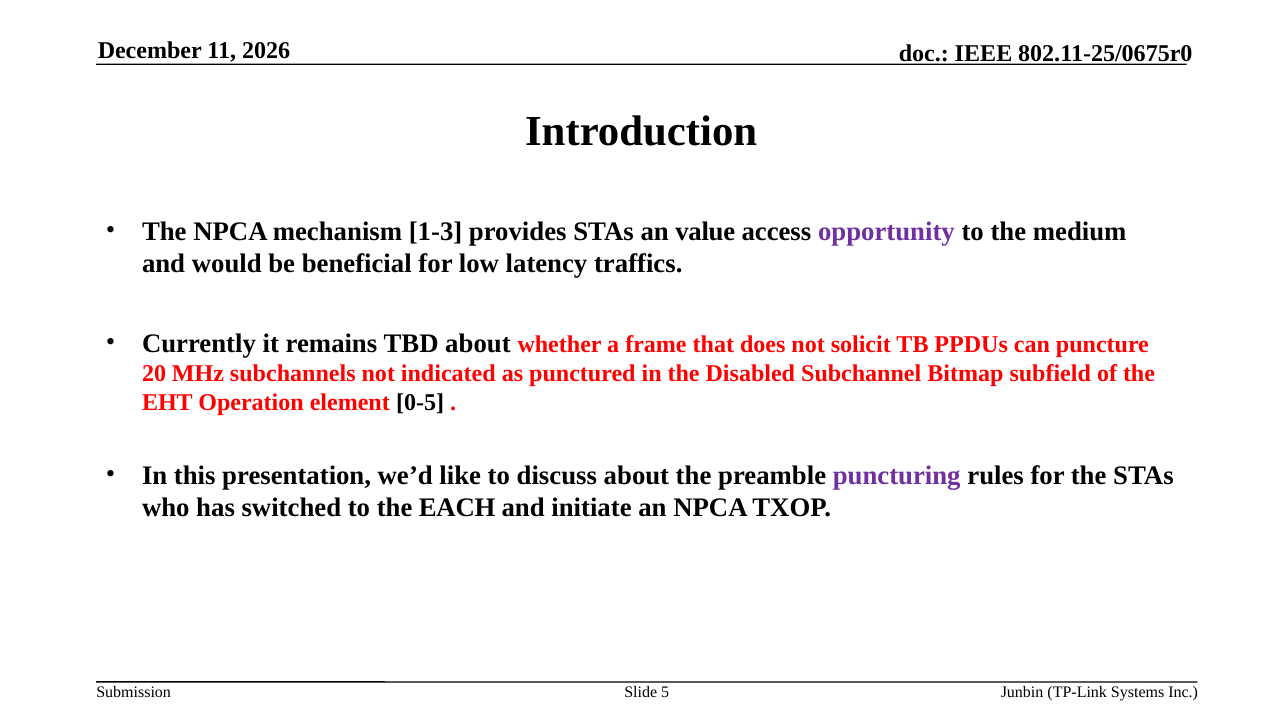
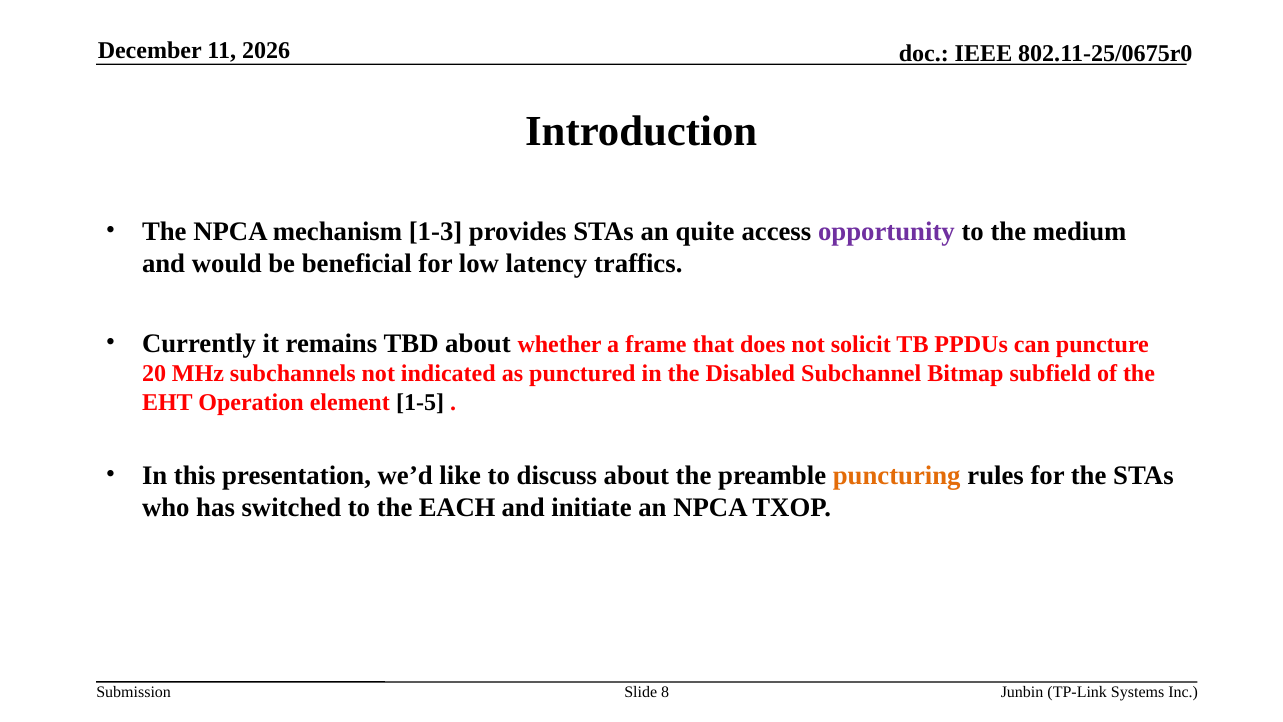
value: value -> quite (705, 231)
0-5: 0-5 -> 1-5 (420, 403)
puncturing colour: purple -> orange (897, 475)
5: 5 -> 8 (665, 692)
